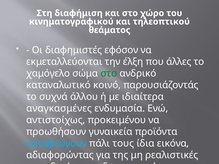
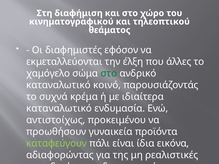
άλλου: άλλου -> κρέμα (84, 97)
αναγκασμένες: αναγκασμένες -> καταναλωτικό (59, 108)
καταφεύγουν colour: light blue -> light green (57, 144)
τους: τους -> είναι (123, 144)
